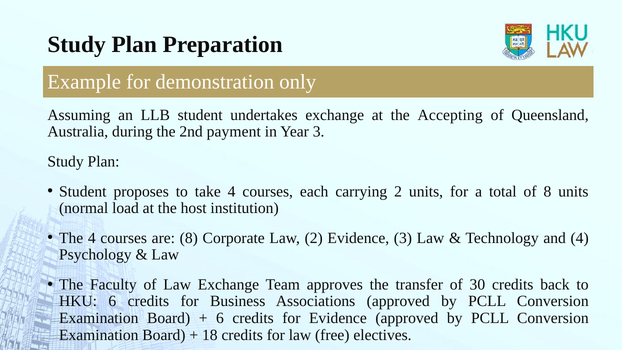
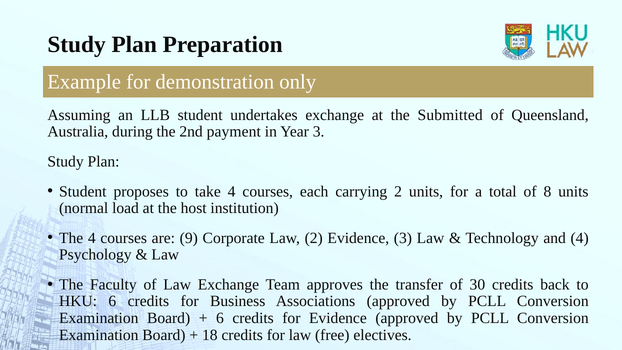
Accepting: Accepting -> Submitted (450, 115)
are 8: 8 -> 9 (189, 238)
